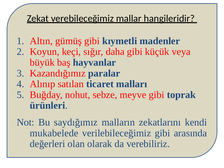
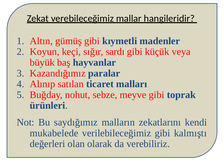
daha: daha -> sardı (115, 52)
arasında: arasında -> kalmıştı (190, 133)
